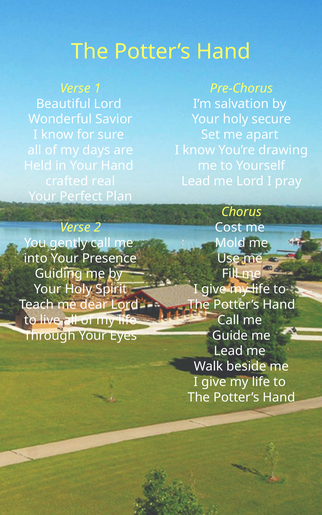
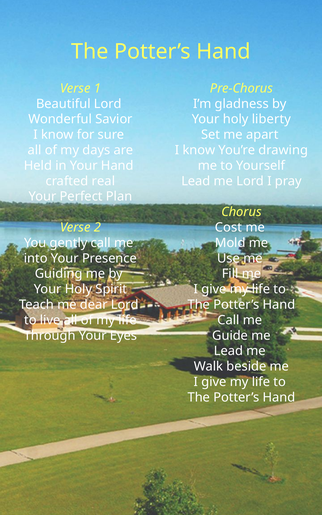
salvation: salvation -> gladness (242, 104)
secure: secure -> liberty (271, 119)
